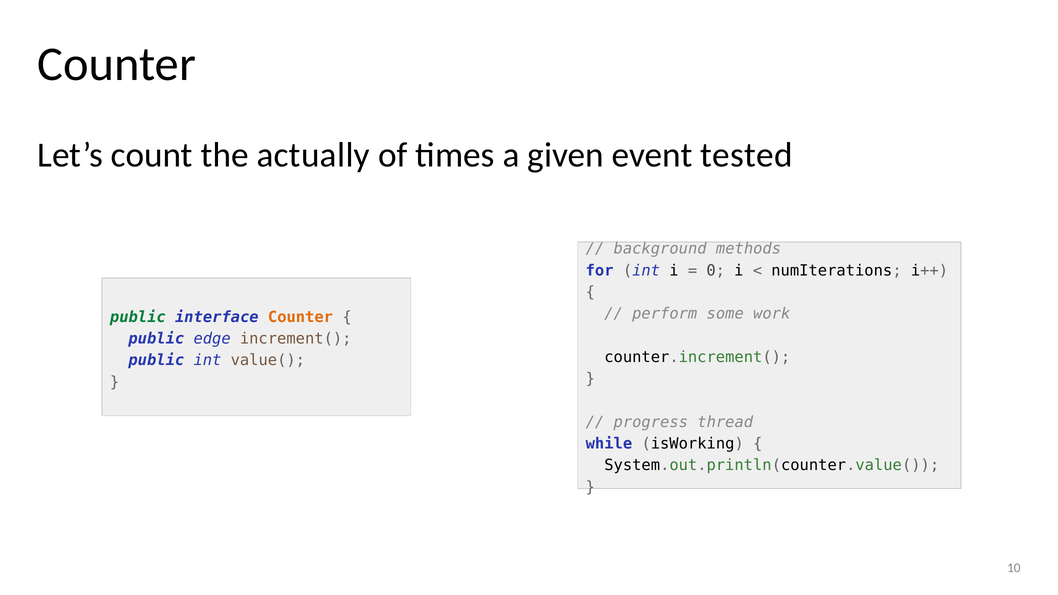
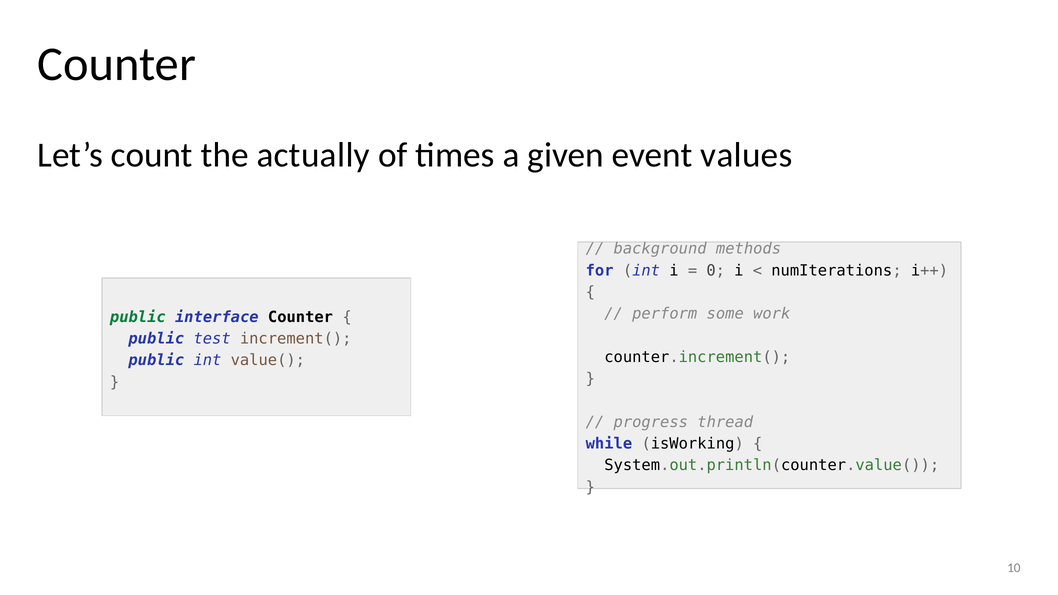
tested: tested -> values (747, 155)
Counter colour: orange -> black (300, 317)
edge: edge -> test (212, 339)
